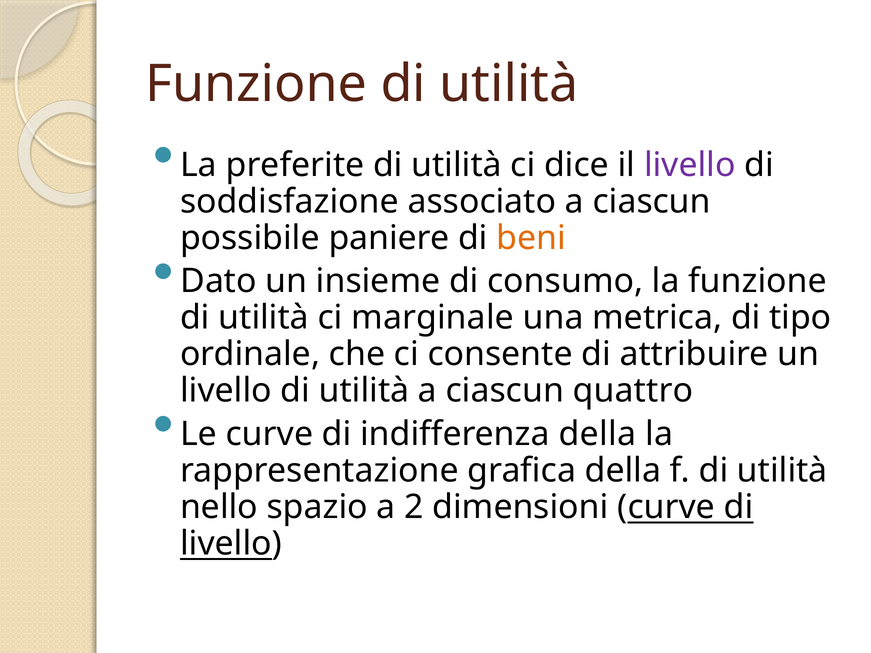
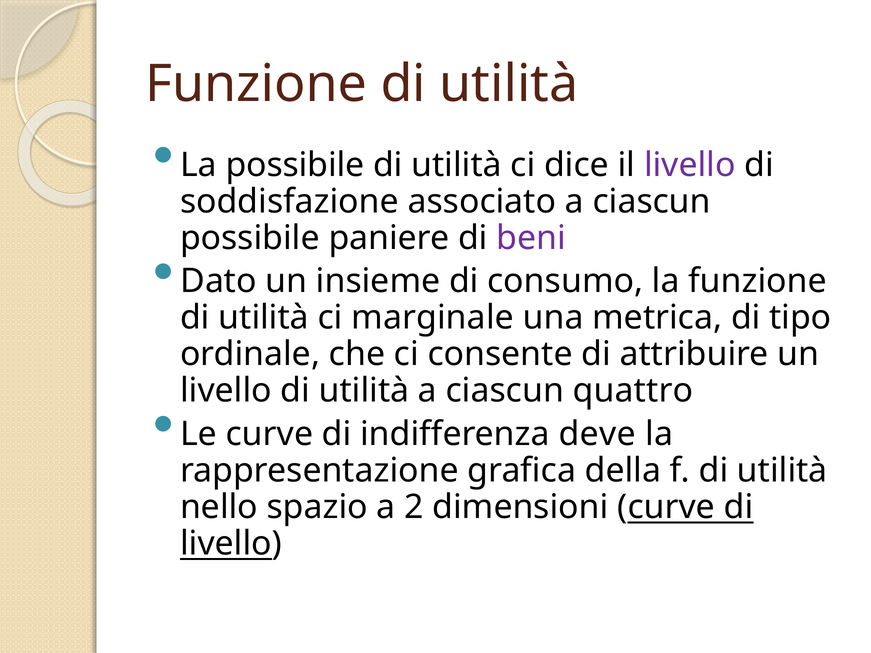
La preferite: preferite -> possibile (295, 165)
beni colour: orange -> purple (531, 238)
indifferenza della: della -> deve (597, 434)
